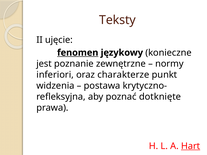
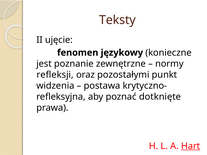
fenomen underline: present -> none (78, 53)
inferiori: inferiori -> refleksji (55, 75)
charakterze: charakterze -> pozostałymi (123, 75)
